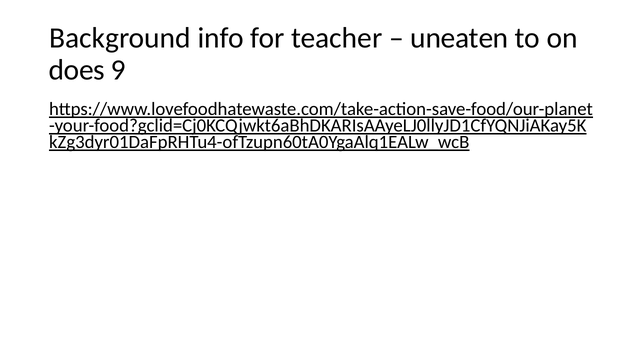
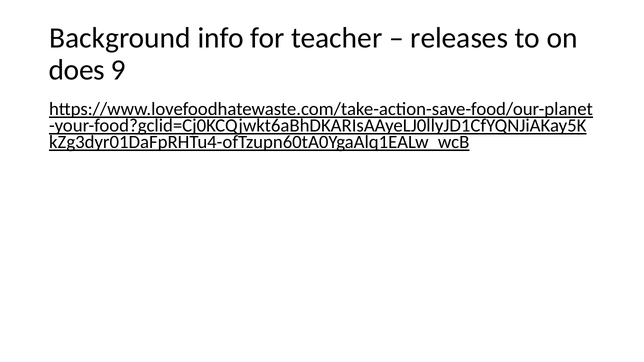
uneaten: uneaten -> releases (459, 38)
